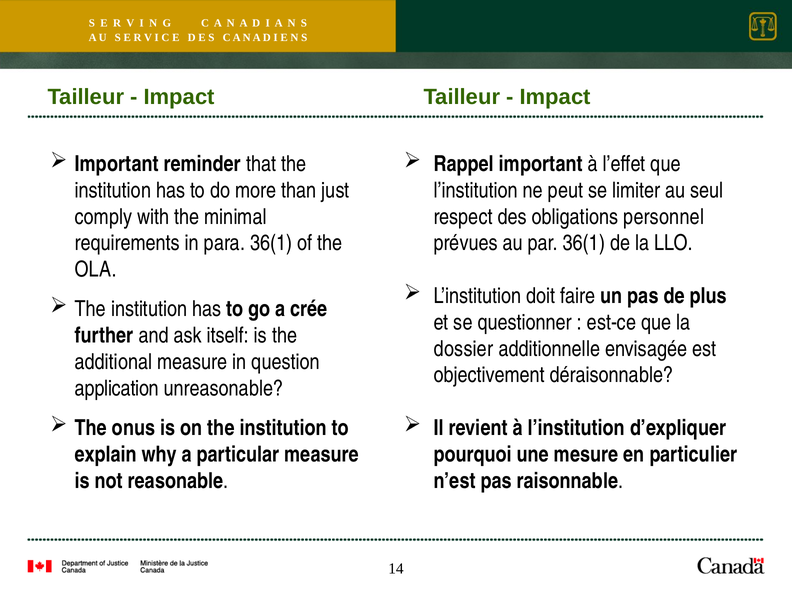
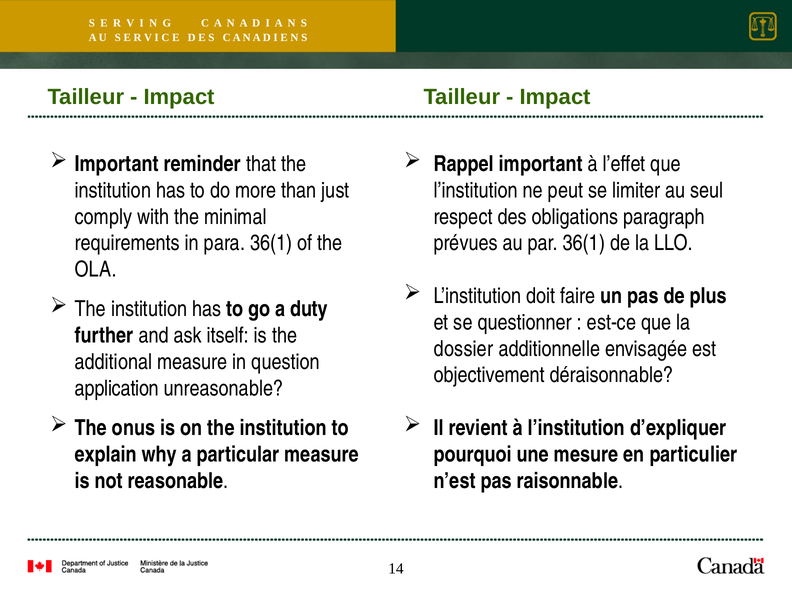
personnel: personnel -> paragraph (664, 217)
crée: crée -> duty (309, 309)
